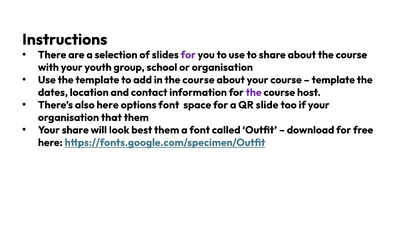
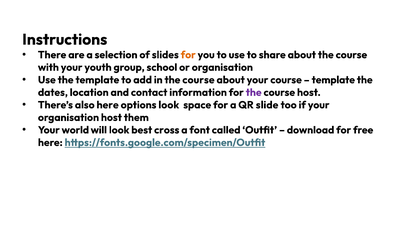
for colour: purple -> orange (188, 55)
options font: font -> look (169, 105)
organisation that: that -> host (111, 117)
Your share: share -> world (75, 130)
best them: them -> cross (167, 130)
